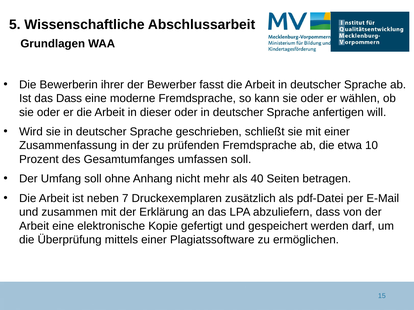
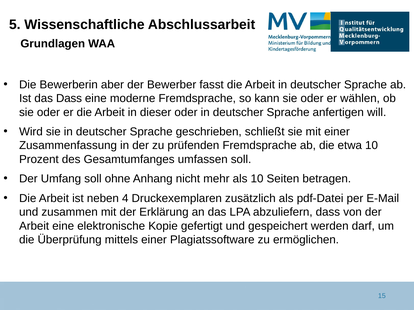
ihrer: ihrer -> aber (112, 85)
als 40: 40 -> 10 (257, 179)
7: 7 -> 4 (125, 199)
